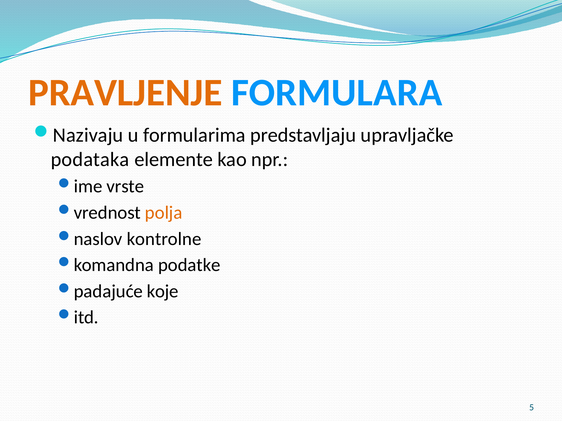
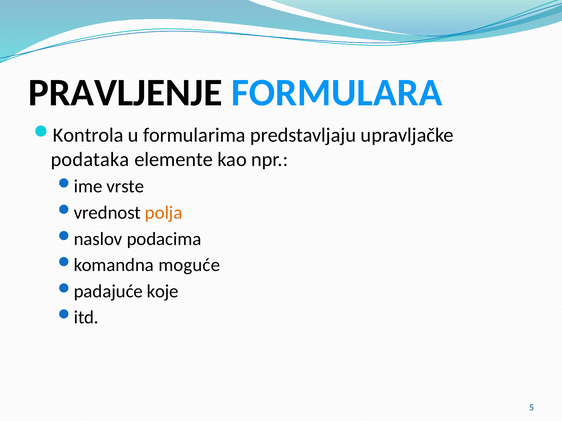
PRAVLJENJE colour: orange -> black (125, 93)
Nazivaju: Nazivaju -> Kontrola (88, 135)
kontrolne: kontrolne -> podacima (164, 239)
podatke: podatke -> moguće (189, 265)
